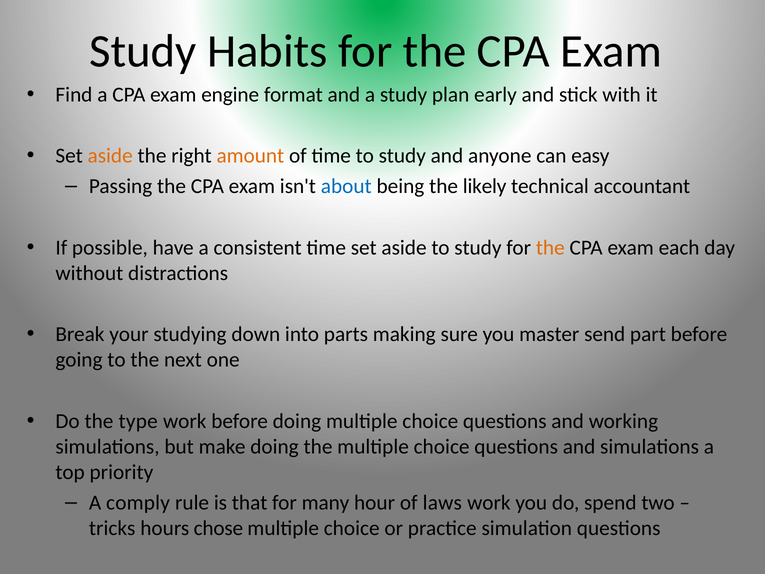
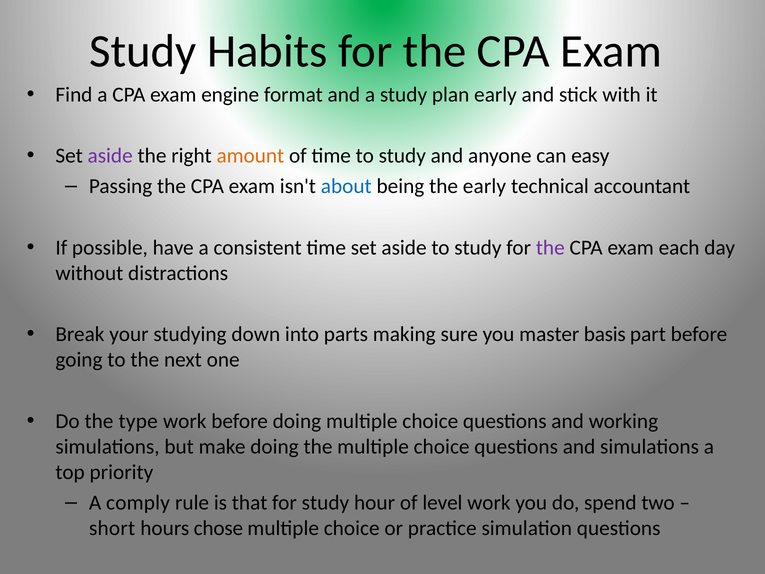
aside colour: orange -> purple (110, 156)
the likely: likely -> early (484, 186)
the colour: orange -> purple (550, 248)
send: send -> basis (605, 334)
for many: many -> study (325, 503)
laws: laws -> level (442, 503)
tricks: tricks -> short (112, 528)
